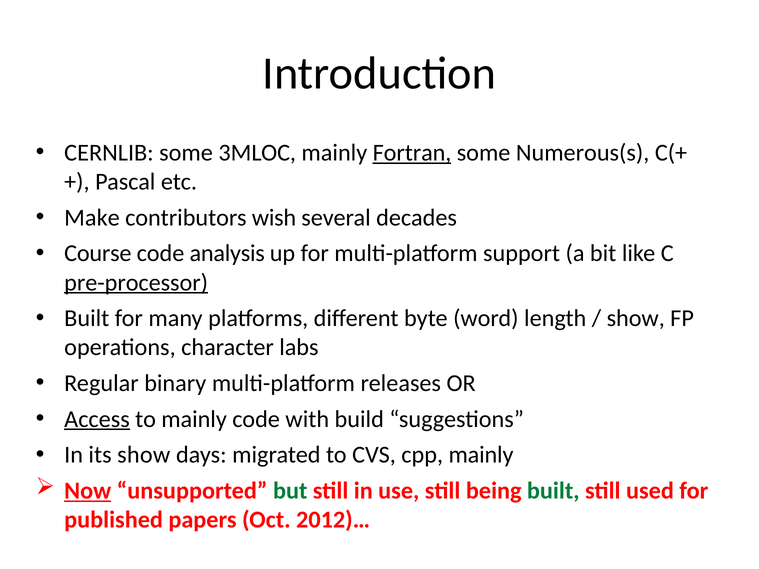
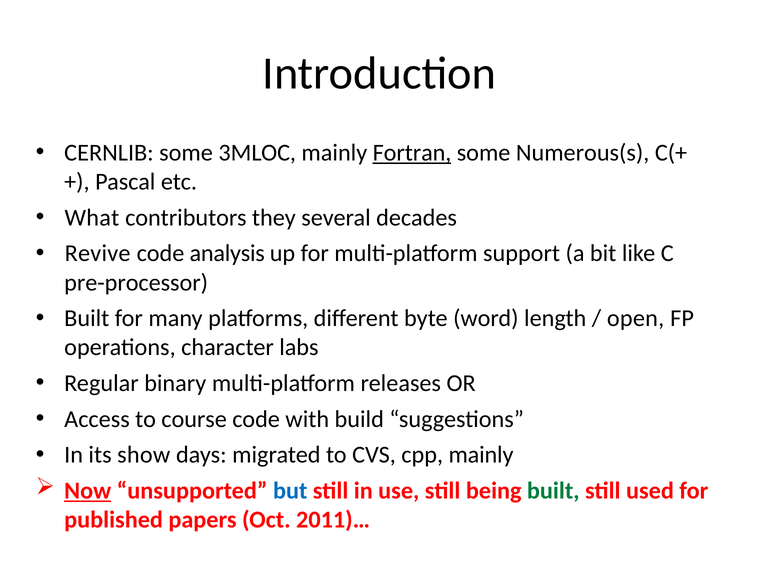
Make: Make -> What (92, 218)
wish: wish -> they (274, 218)
Course: Course -> Revive (98, 254)
pre-processor underline: present -> none (136, 283)
show: show -> open (636, 318)
Access underline: present -> none (97, 419)
to mainly: mainly -> course (194, 419)
but colour: green -> blue (290, 491)
2012)…: 2012)… -> 2011)… (333, 520)
